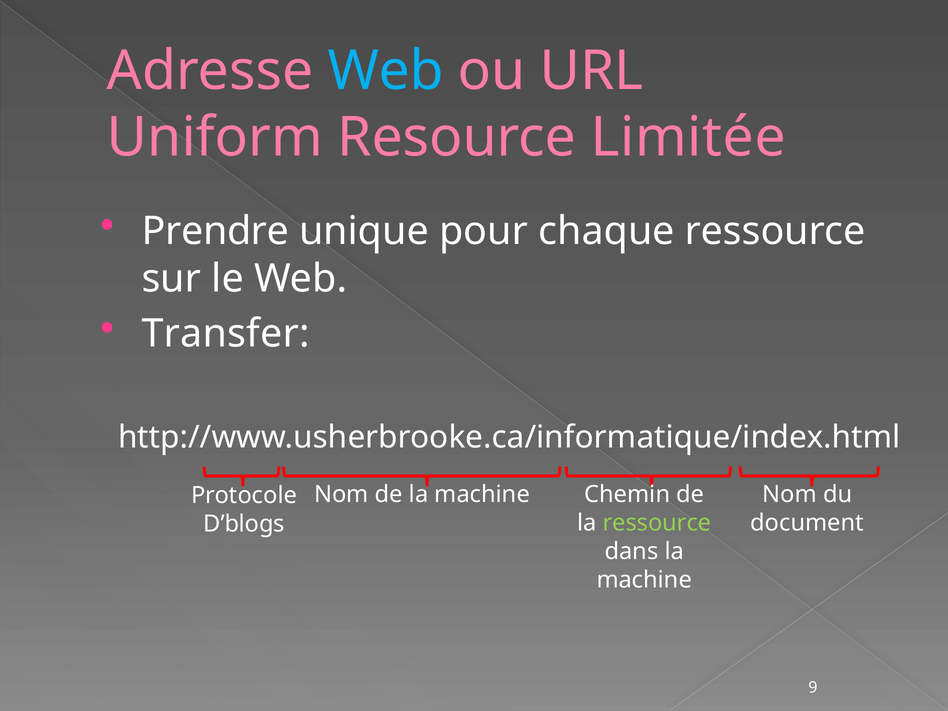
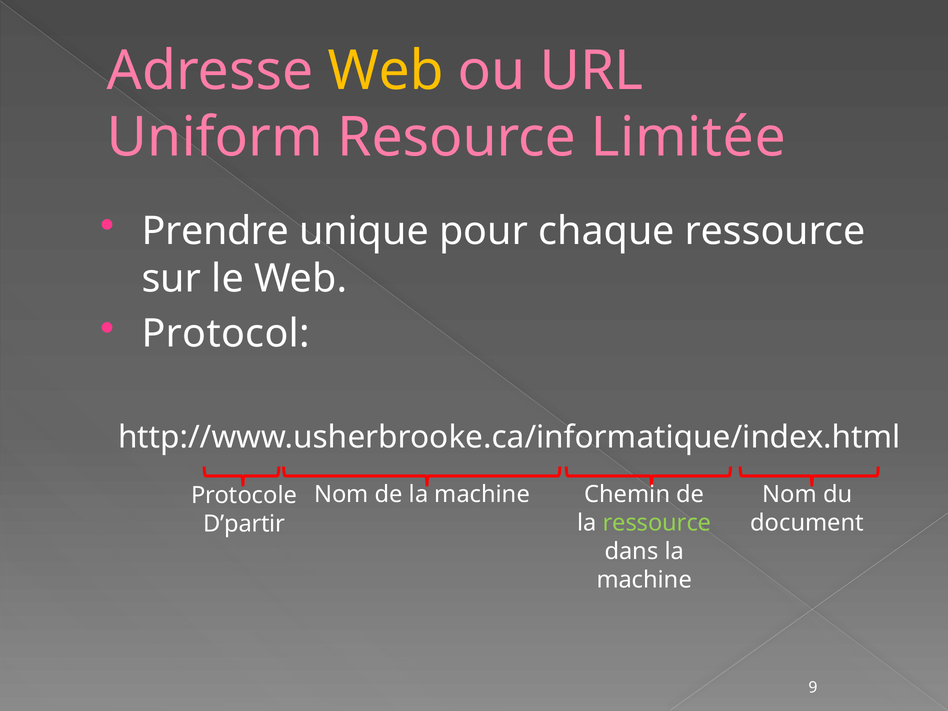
Web colour: light blue -> yellow (386, 71)
Transfer: Transfer -> Protocol (226, 334)
D’blogs: D’blogs -> D’partir (244, 524)
